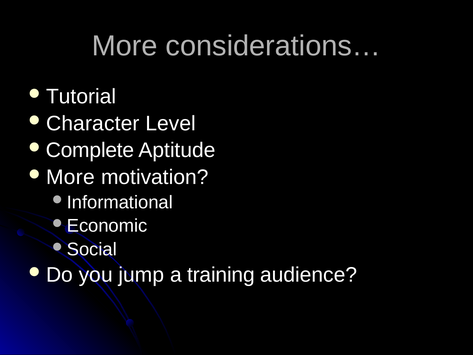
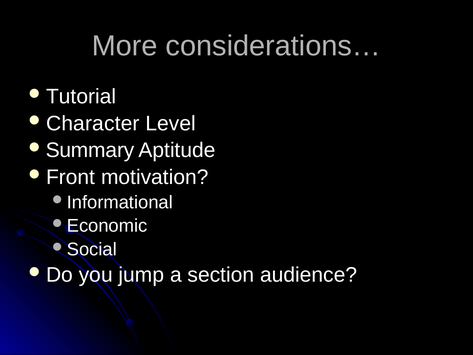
Complete: Complete -> Summary (90, 150)
More: More -> Front (71, 177)
training: training -> section (221, 275)
